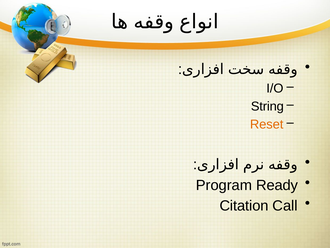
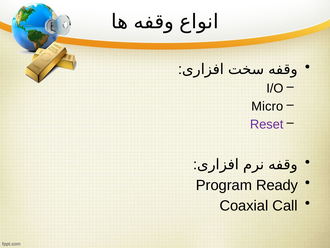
String: String -> Micro (267, 106)
Reset colour: orange -> purple (267, 124)
Citation: Citation -> Coaxial (244, 205)
